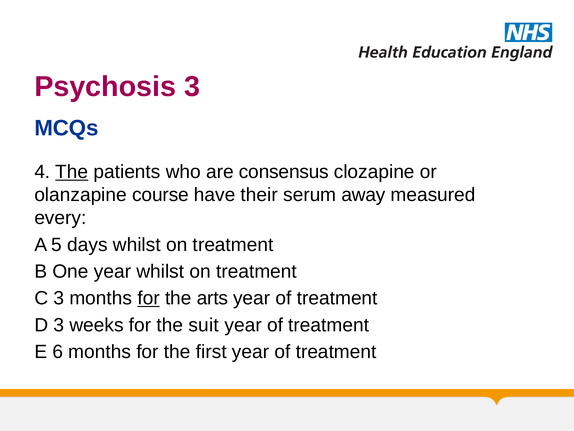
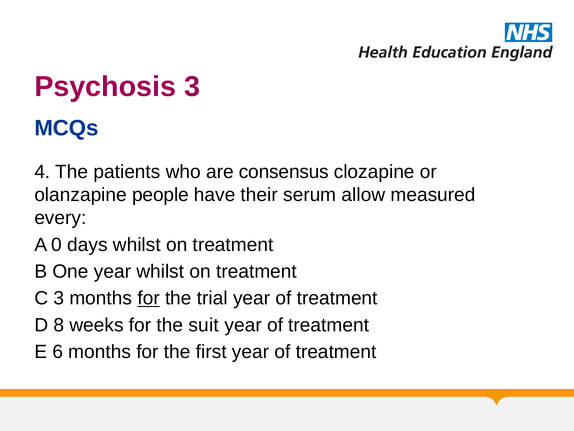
The underline: present -> none (72, 172)
course: course -> people (160, 195)
away: away -> allow (363, 195)
5: 5 -> 0 (57, 244)
arts: arts -> trial (212, 298)
D 3: 3 -> 8 (59, 325)
